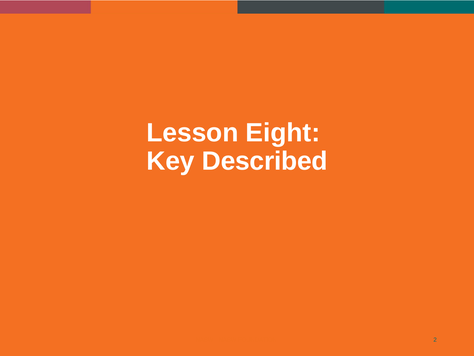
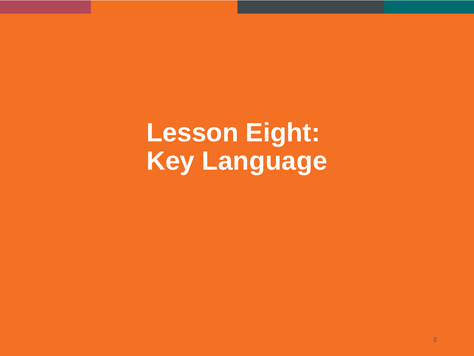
Described: Described -> Language (265, 161)
